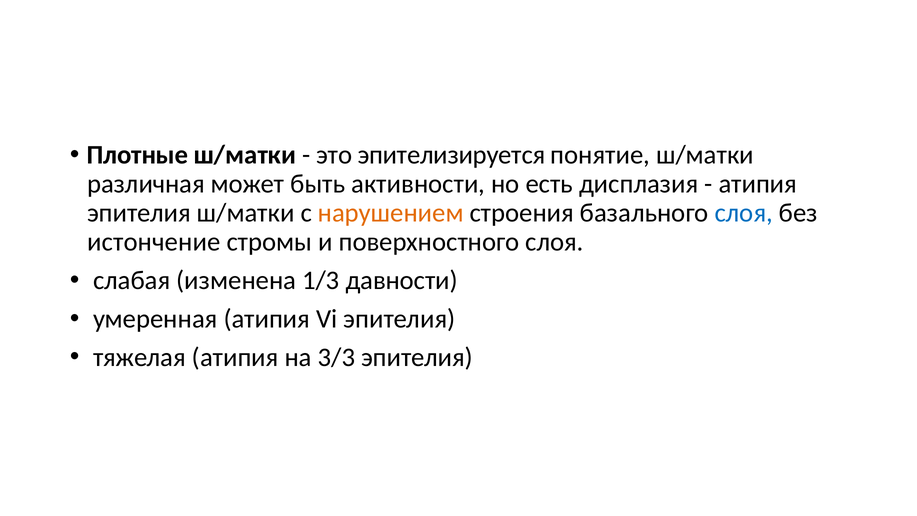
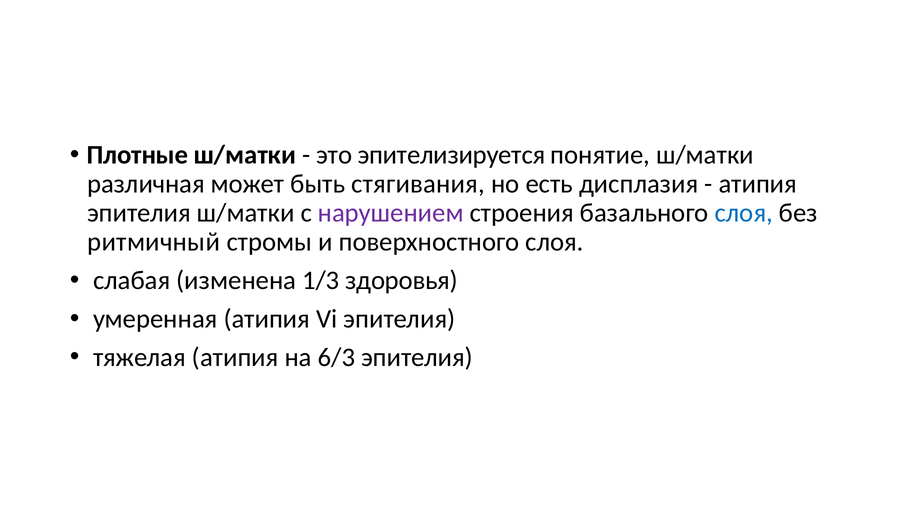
активности: активности -> стягивания (418, 184)
нарушением colour: orange -> purple (391, 213)
истончение: истончение -> ритмичный (154, 242)
давности: давности -> здоровья (402, 280)
3/3: 3/3 -> 6/3 (336, 357)
